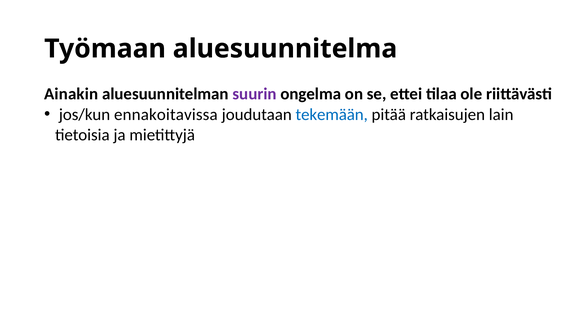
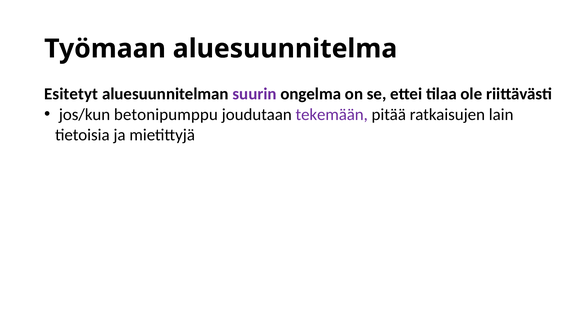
Ainakin: Ainakin -> Esitetyt (71, 94)
ennakoitavissa: ennakoitavissa -> betonipumppu (166, 115)
tekemään colour: blue -> purple (332, 115)
